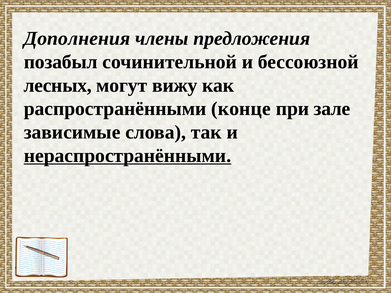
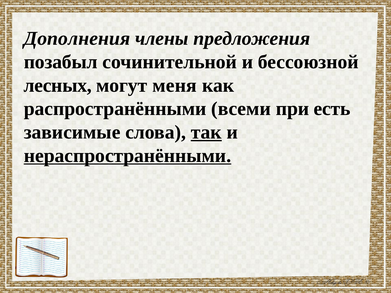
вижу: вижу -> меня (175, 85)
конце: конце -> всеми (241, 109)
зале: зале -> есть (332, 109)
так underline: none -> present (206, 132)
